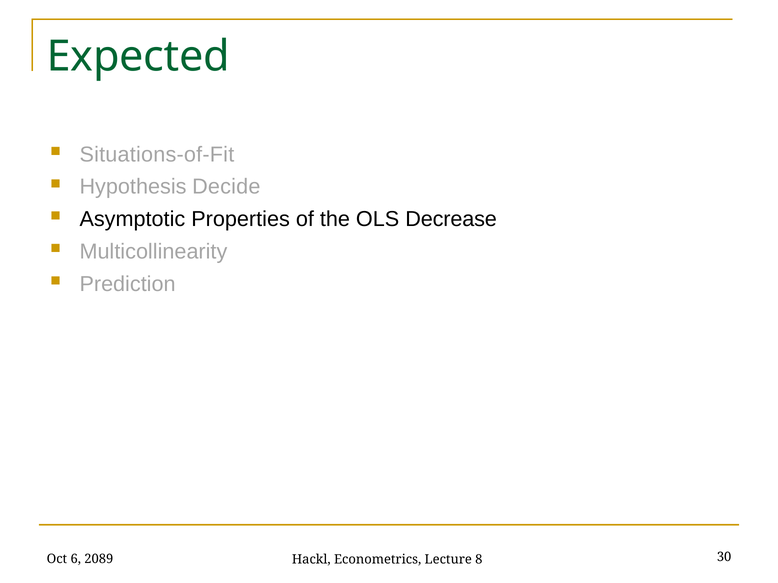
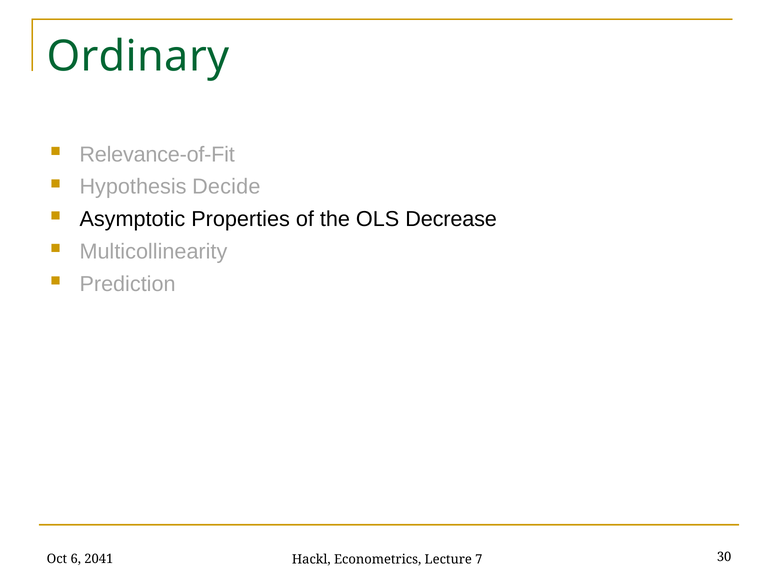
Expected: Expected -> Ordinary (138, 56)
Situations-of-Fit: Situations-of-Fit -> Relevance-of-Fit (157, 155)
2089: 2089 -> 2041 (99, 559)
8: 8 -> 7 (479, 560)
